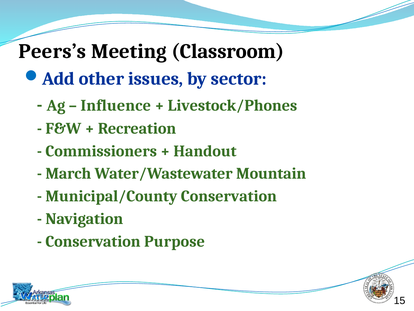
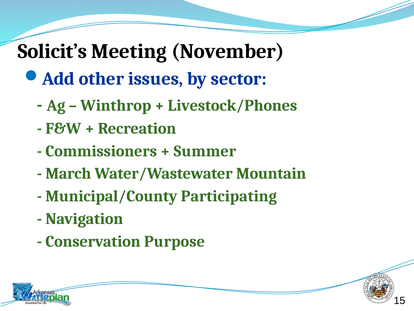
Peers’s: Peers’s -> Solicit’s (53, 51)
Classroom: Classroom -> November (228, 51)
Influence: Influence -> Winthrop (116, 105)
Handout: Handout -> Summer (205, 151)
Municipal/County Conservation: Conservation -> Participating (229, 196)
